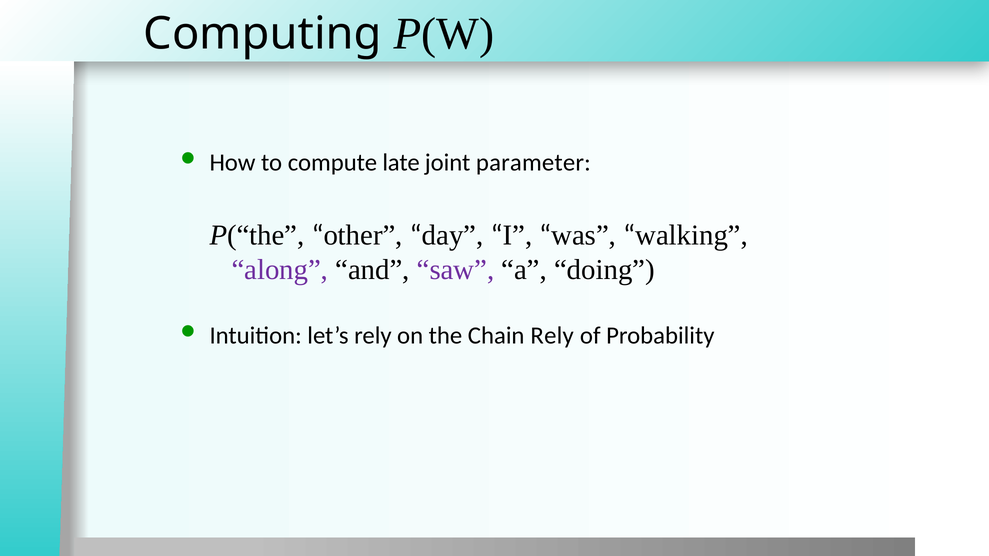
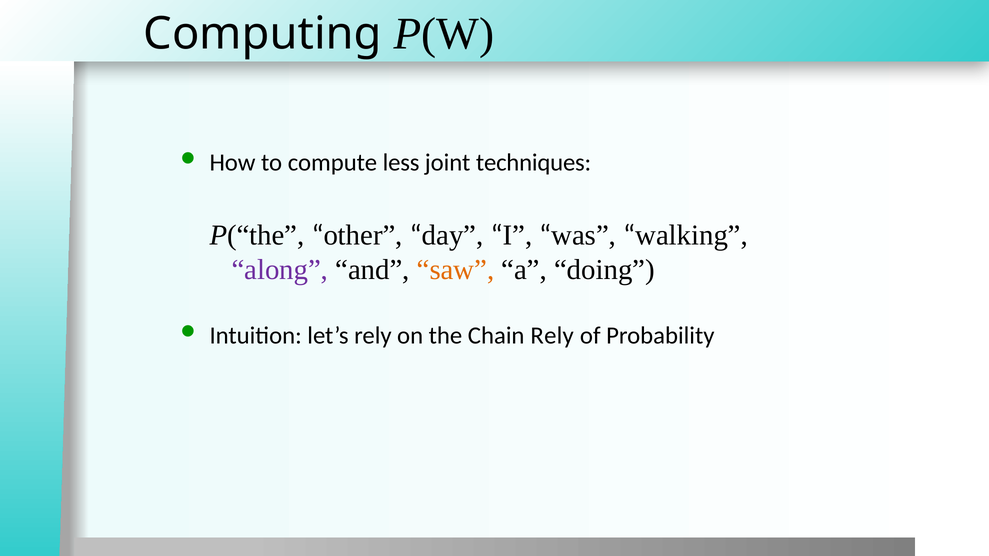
late: late -> less (401, 162)
parameter: parameter -> techniques (534, 162)
saw colour: purple -> orange (456, 270)
